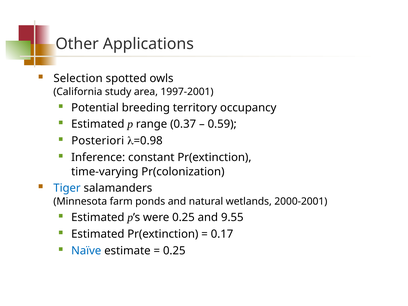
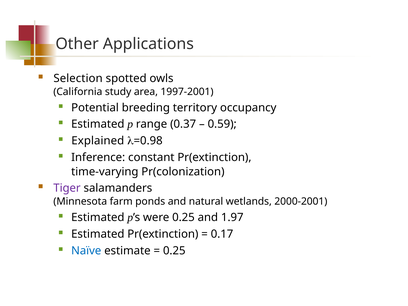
Posteriori: Posteriori -> Explained (98, 141)
Tiger colour: blue -> purple (67, 188)
9.55: 9.55 -> 1.97 (232, 218)
